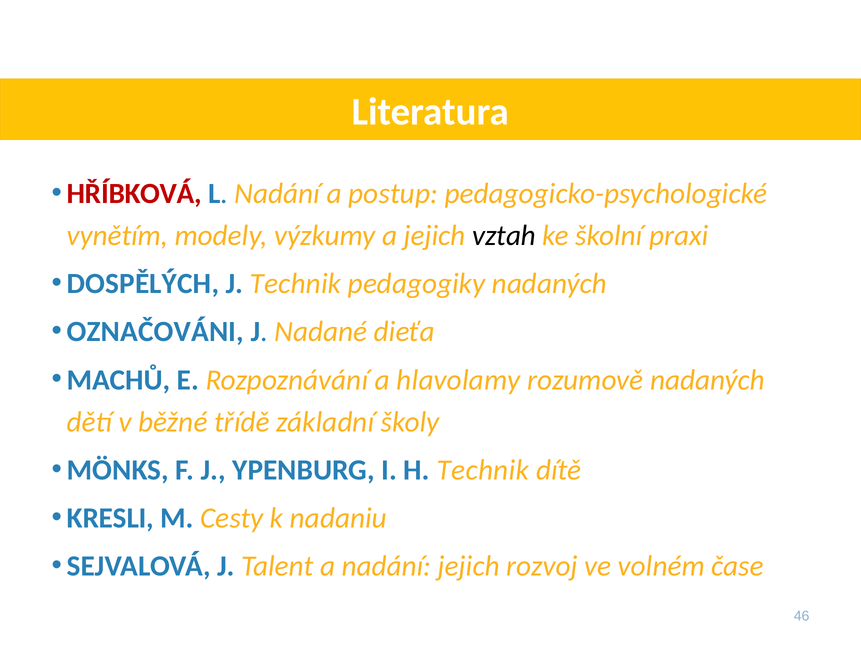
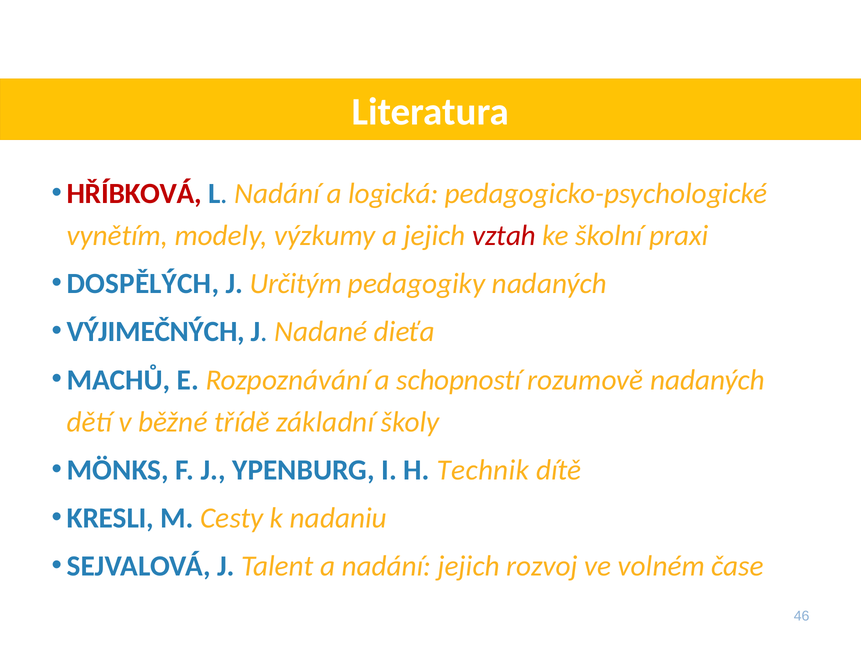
postup: postup -> logická (393, 194)
vztah colour: black -> red (504, 236)
J Technik: Technik -> Určitým (296, 284)
OZNAČOVÁNI: OZNAČOVÁNI -> VÝJIMEČNÝCH (156, 332)
hlavolamy: hlavolamy -> schopností (459, 380)
